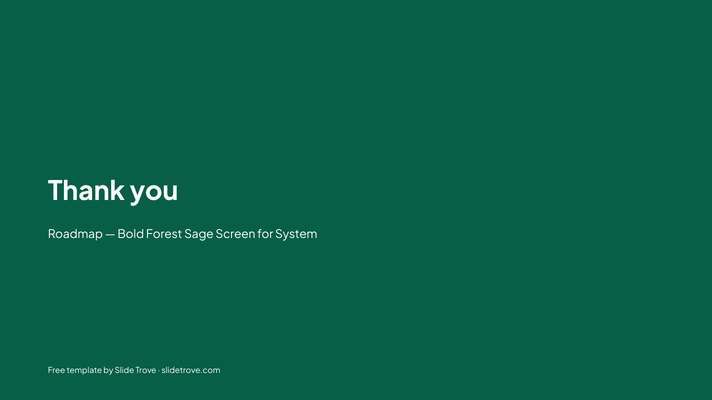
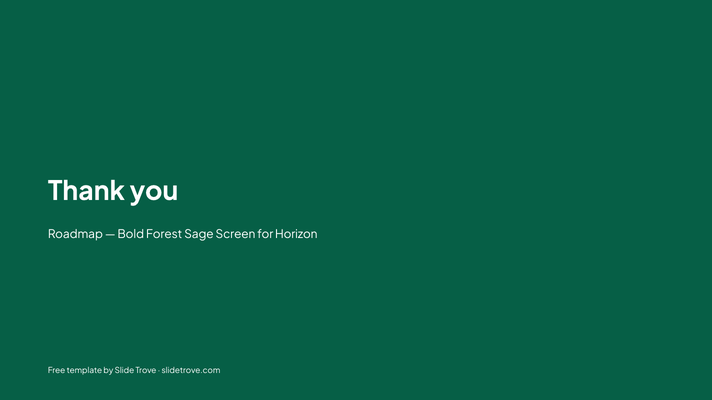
System: System -> Horizon (296, 235)
